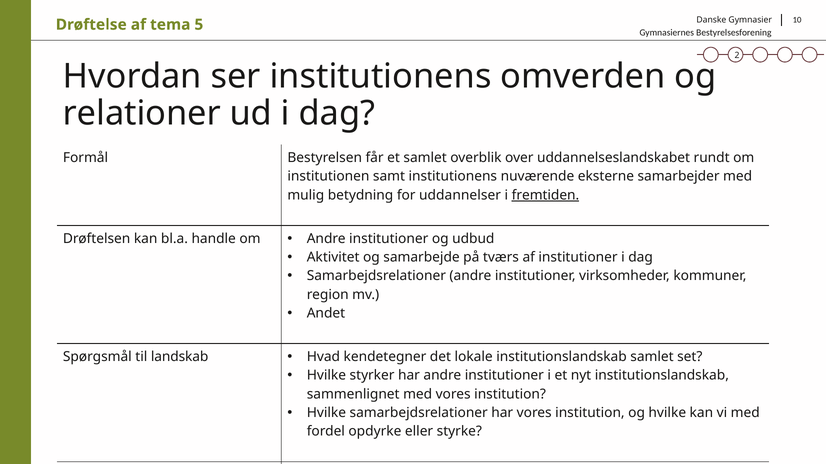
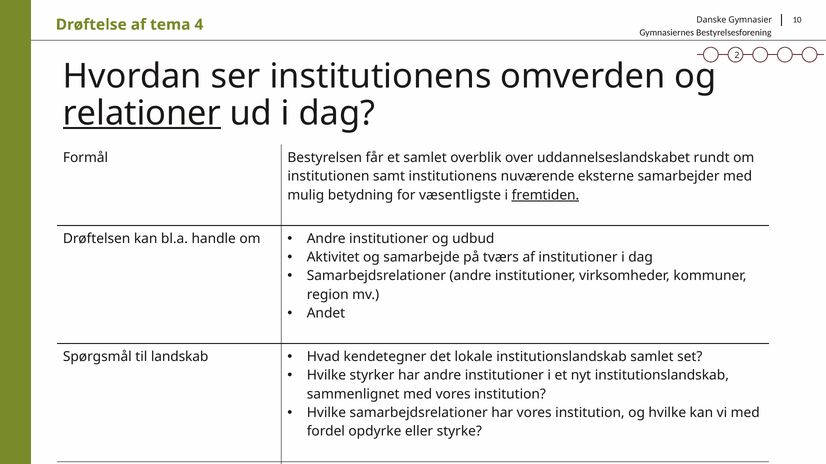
5: 5 -> 4 (199, 25)
relationer underline: none -> present (142, 114)
uddannelser: uddannelser -> væsentligste (460, 195)
